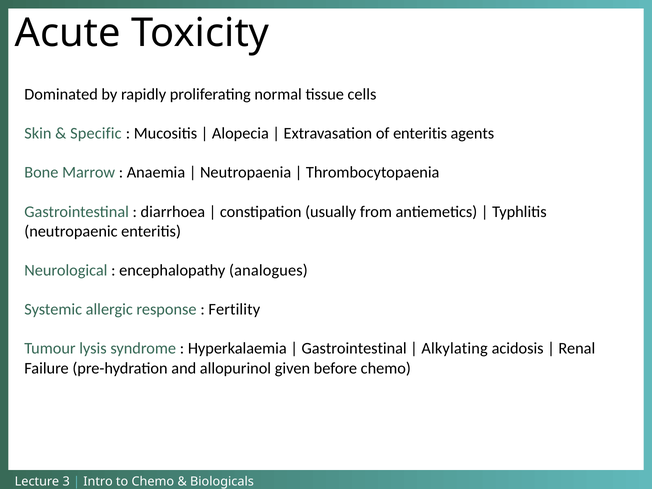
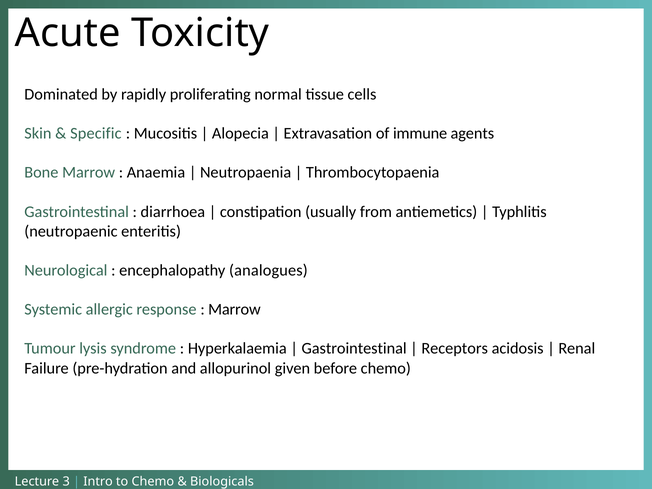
of enteritis: enteritis -> immune (420, 133)
Fertility: Fertility -> Marrow (234, 309)
Alkylating: Alkylating -> Receptors (455, 349)
